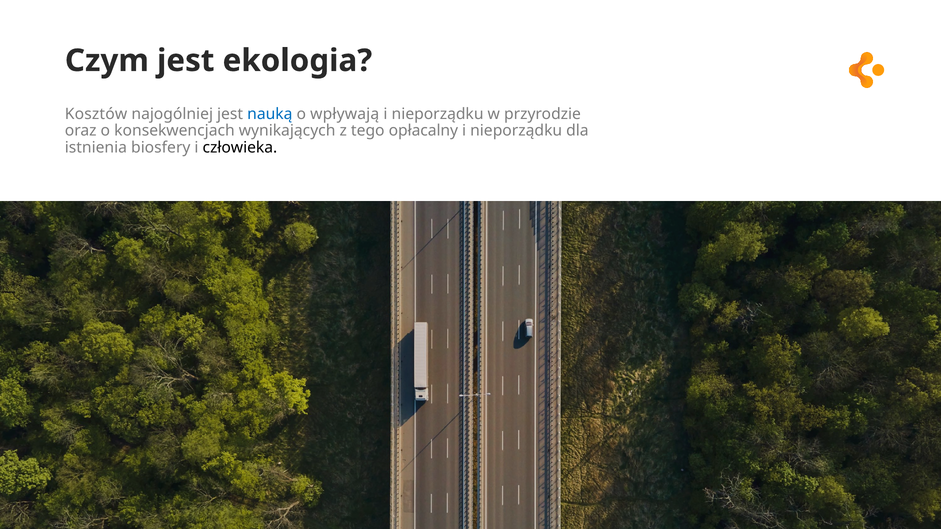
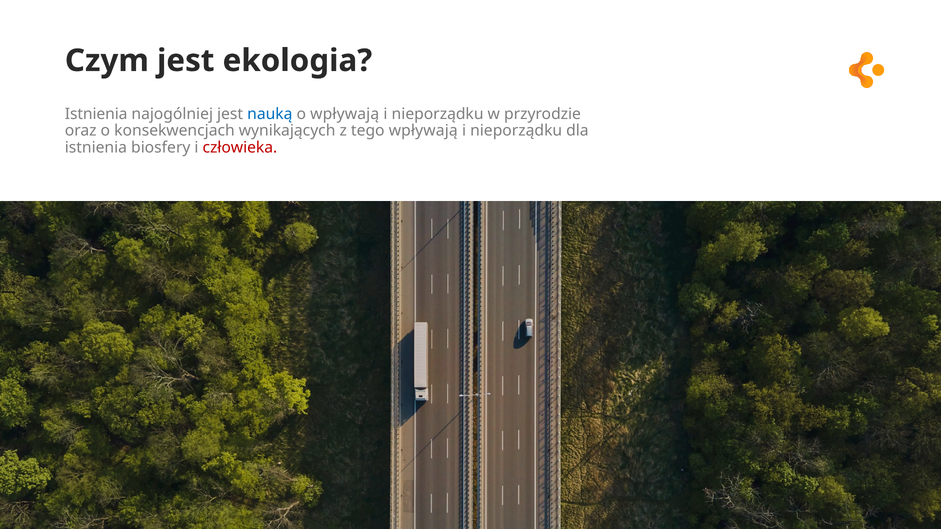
Kosztów: Kosztów -> Istnienia (96, 114)
tego opłacalny: opłacalny -> wpływają (423, 131)
człowieka colour: black -> red (240, 148)
